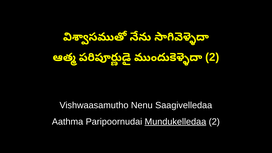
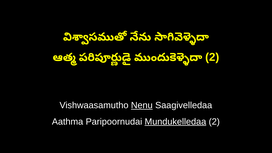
Nenu underline: none -> present (142, 105)
